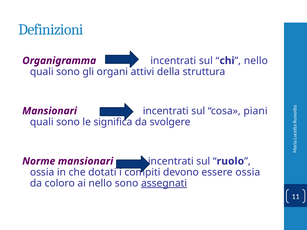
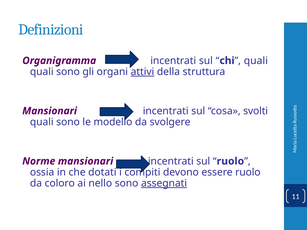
nello: nello -> quali (256, 61)
attivi underline: none -> present (142, 72)
piani: piani -> svolti (256, 111)
significa: significa -> modello (113, 122)
essere ossia: ossia -> ruolo (248, 172)
